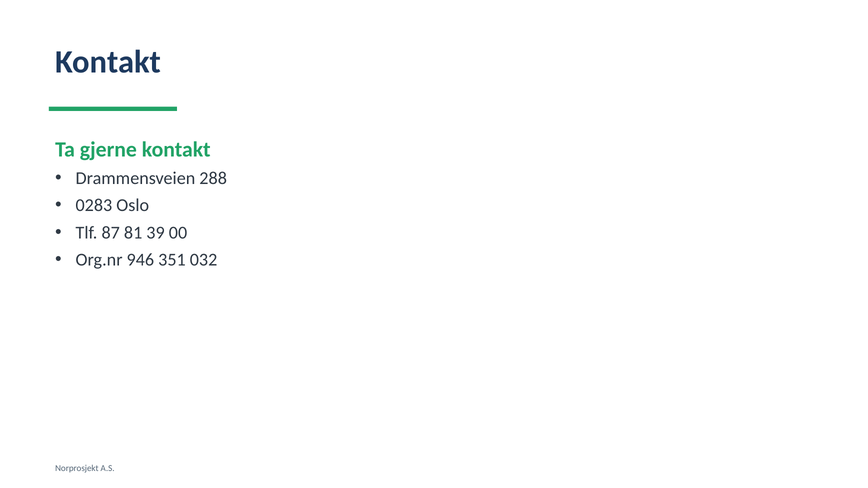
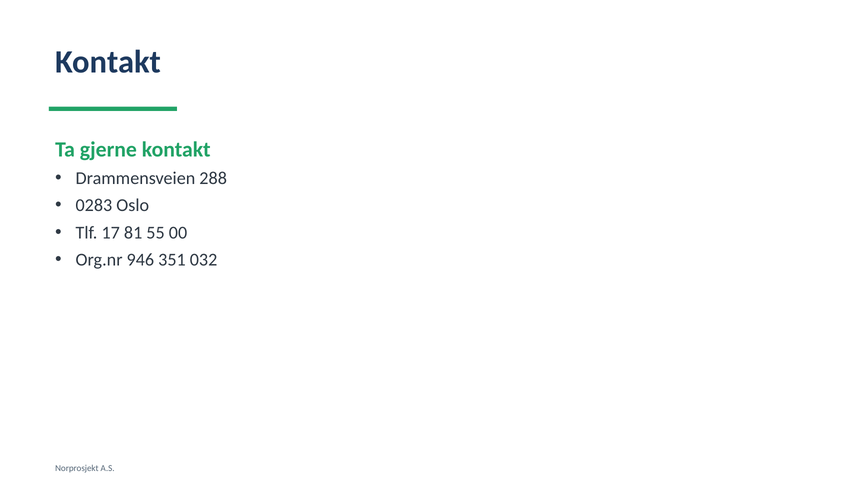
87: 87 -> 17 (111, 233)
39: 39 -> 55 (156, 233)
